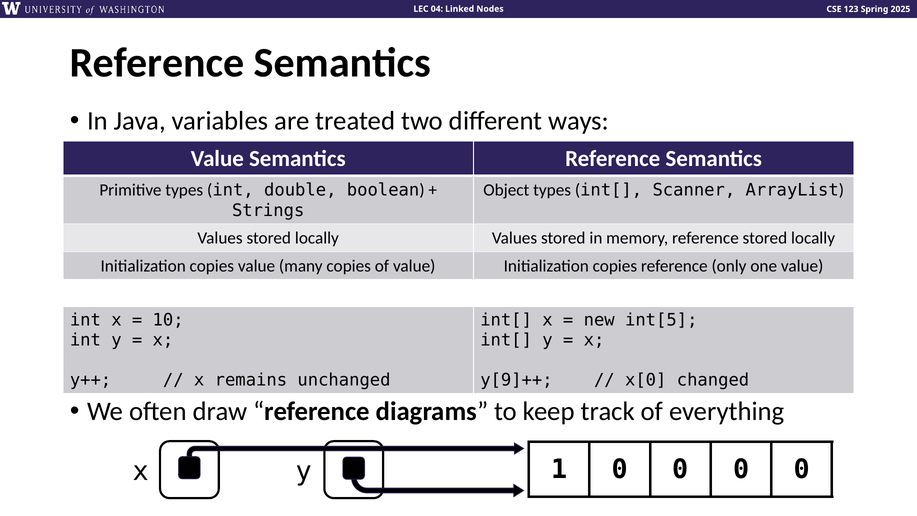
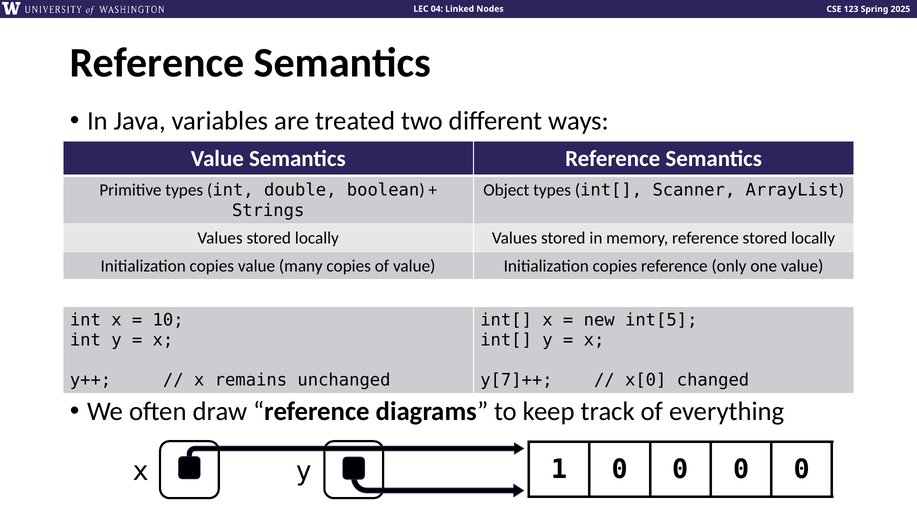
y[9]++: y[9]++ -> y[7]++ (516, 380)
